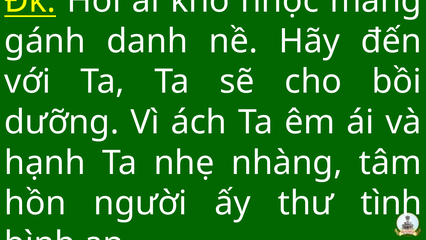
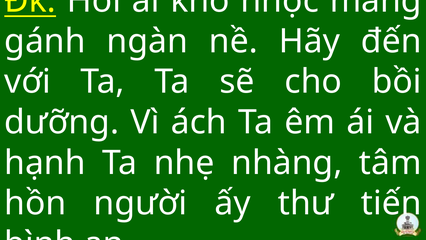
danh: danh -> ngàn (147, 41)
tình: tình -> tiến (391, 203)
